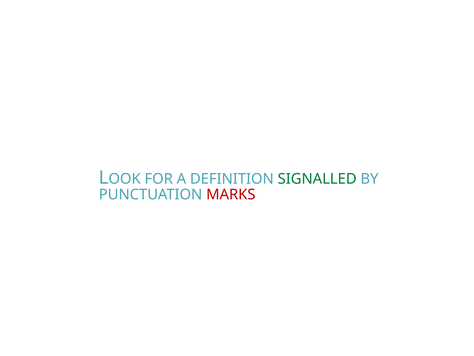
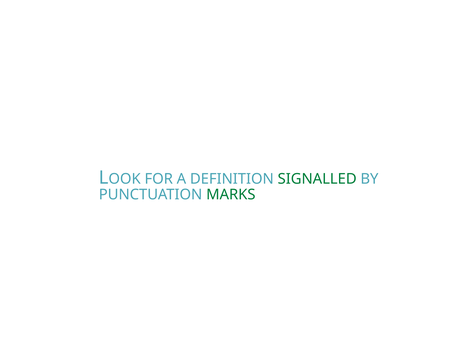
MARKS colour: red -> green (231, 194)
